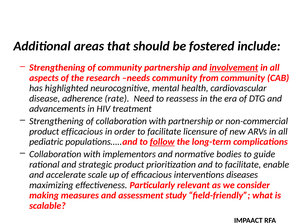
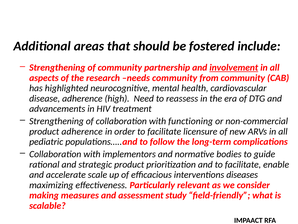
rate: rate -> high (117, 98)
with partnership: partnership -> functioning (191, 121)
product efficacious: efficacious -> adherence (82, 131)
follow underline: present -> none (162, 141)
